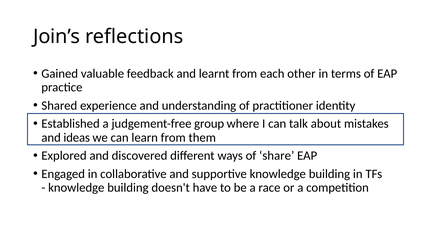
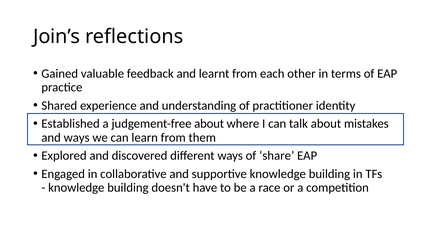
judgement-free group: group -> about (209, 124)
and ideas: ideas -> ways (77, 138)
